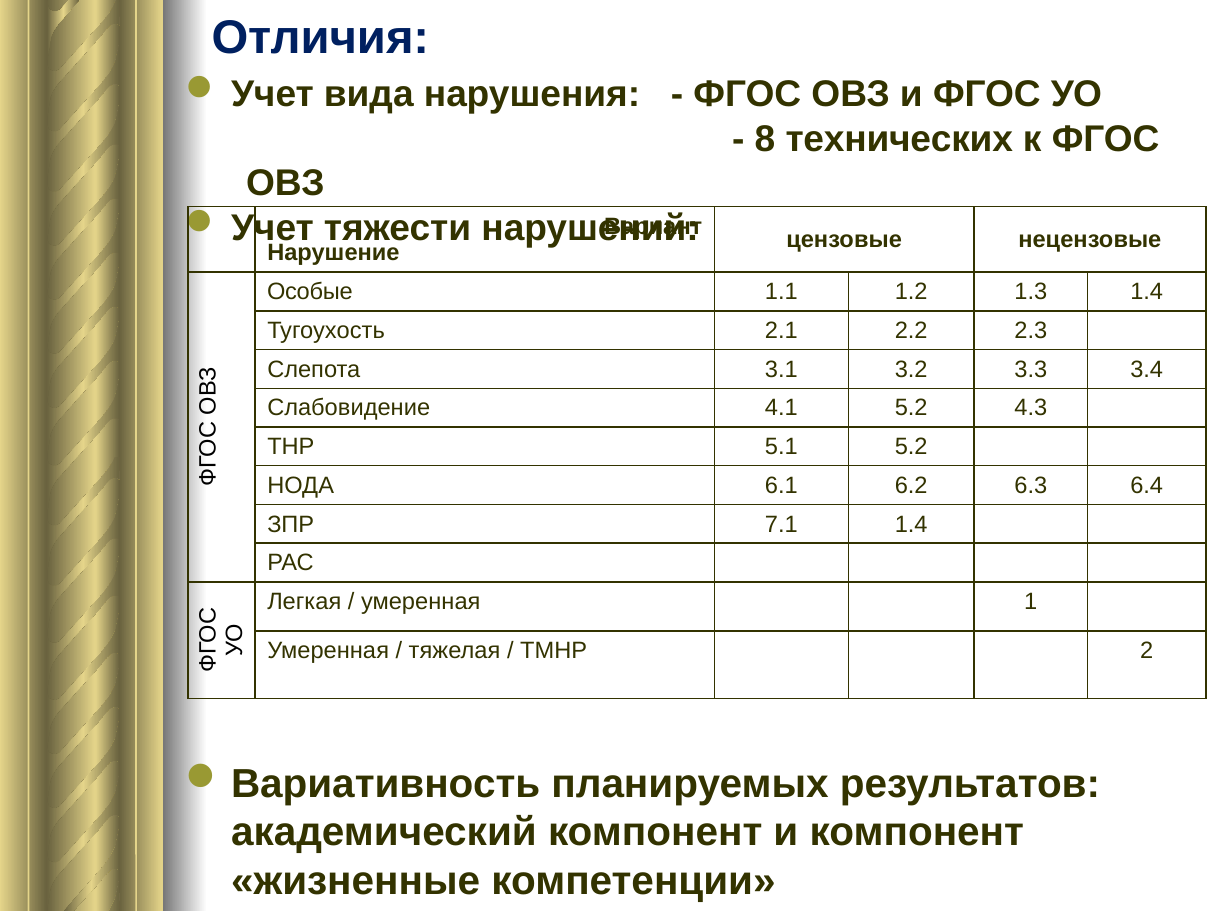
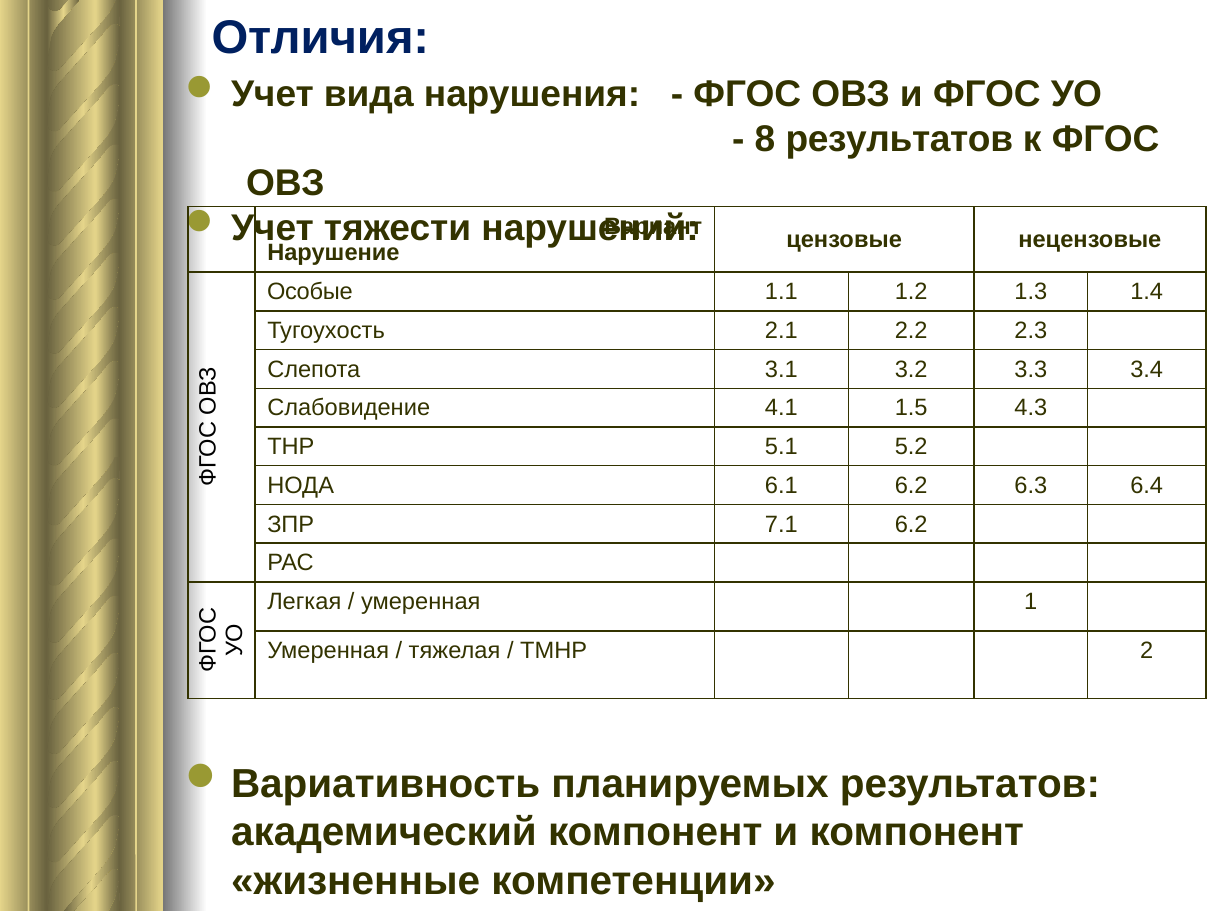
8 технических: технических -> результатов (899, 139)
4.1 5.2: 5.2 -> 1.5 (911, 408)
7.1 1.4: 1.4 -> 6.2 (911, 524)
